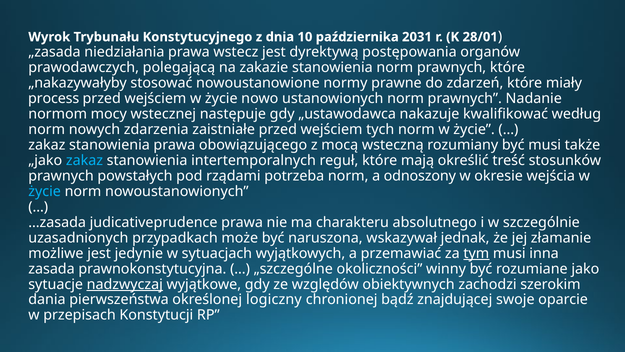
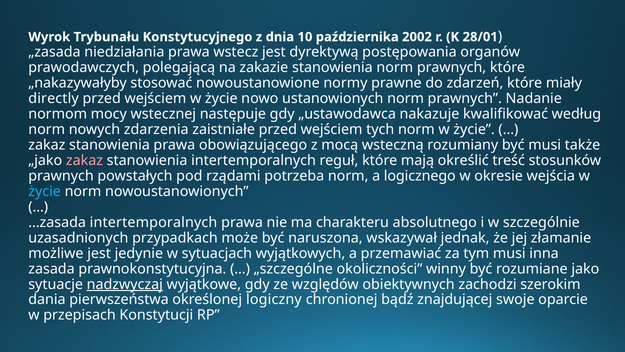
2031: 2031 -> 2002 (417, 37)
process: process -> directly (54, 98)
zakaz colour: light blue -> pink (84, 160)
odnoszony: odnoszony -> logicznego (420, 176)
…zasada judicativeprudence: judicativeprudence -> intertemporalnych (154, 222)
tym underline: present -> none (476, 253)
